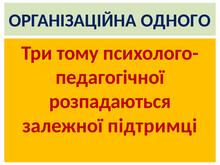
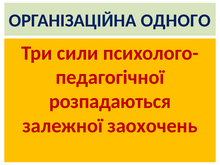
тому: тому -> сили (78, 53)
підтримці: підтримці -> заохочень (152, 126)
